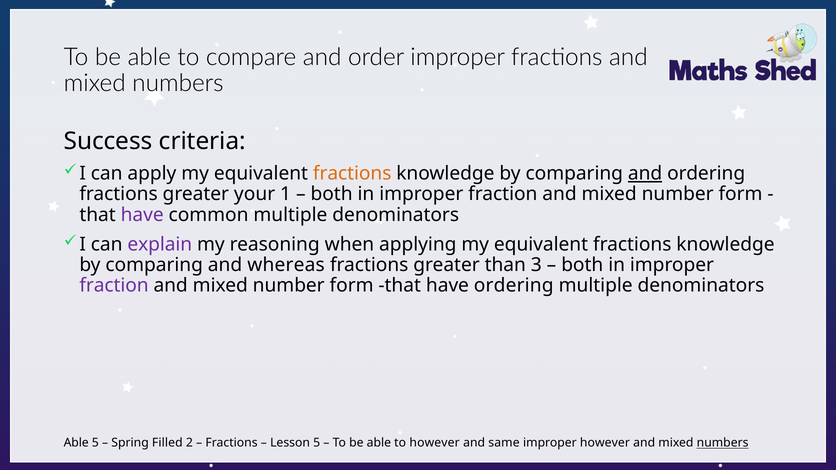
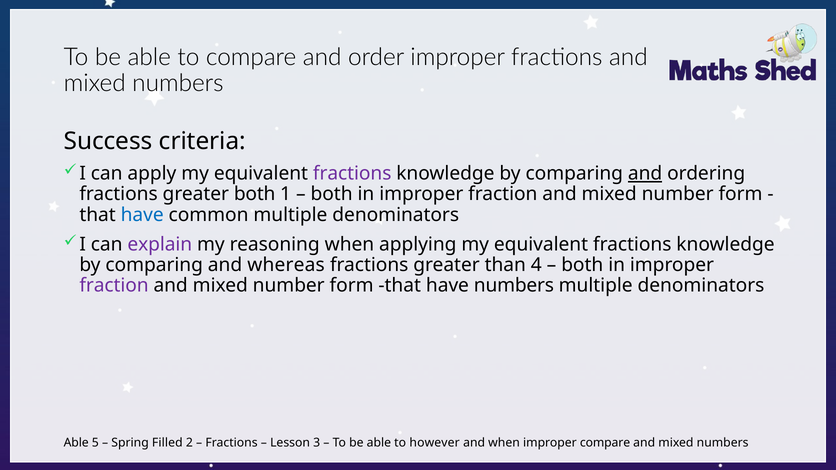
fractions colour: orange -> purple (352, 174)
greater your: your -> both (255, 194)
have colour: purple -> blue (142, 215)
3: 3 -> 4 (536, 265)
have ordering: ordering -> numbers (514, 286)
Lesson 5: 5 -> 3 (317, 443)
and same: same -> when (504, 443)
improper however: however -> compare (605, 443)
numbers underline: present -> none (723, 443)
